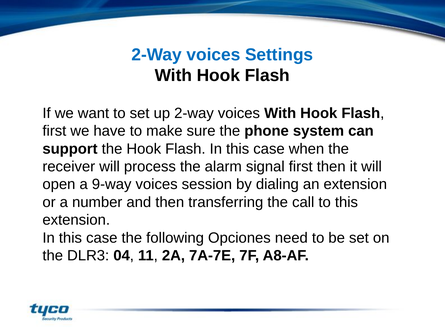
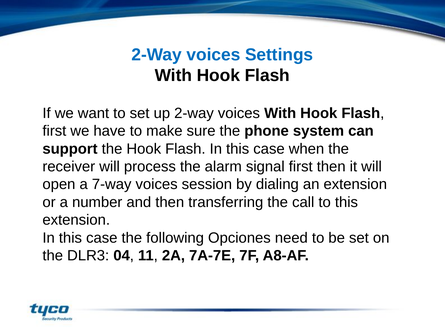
9-way: 9-way -> 7-way (112, 184)
